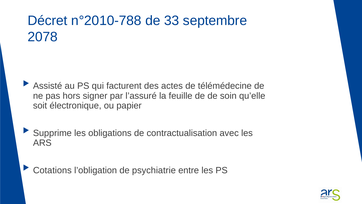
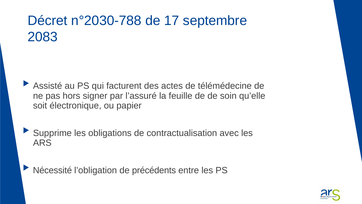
n°2010-788: n°2010-788 -> n°2030-788 (106, 21)
33: 33 -> 17 (172, 21)
2078: 2078 -> 2083 (43, 37)
Cotations: Cotations -> Nécessité (52, 170)
psychiatrie: psychiatrie -> précédents (154, 170)
